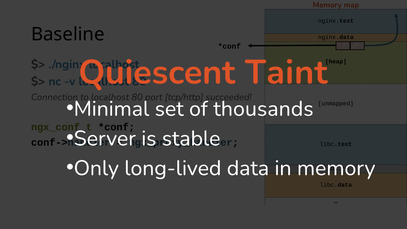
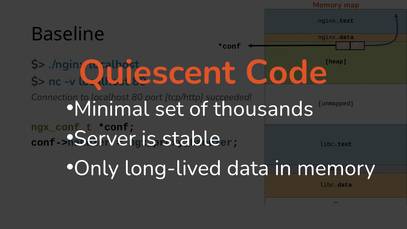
Taint: Taint -> Code (286, 72)
